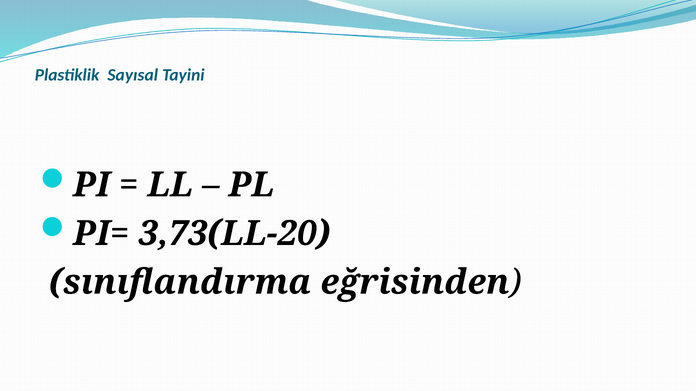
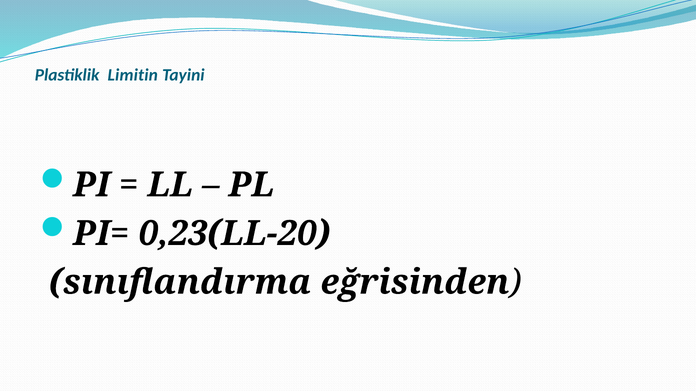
Sayısal: Sayısal -> Limitin (133, 75)
3,73(LL-20: 3,73(LL-20 -> 0,23(LL-20 (234, 234)
